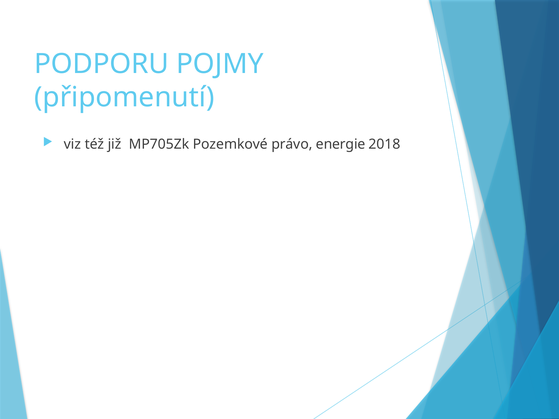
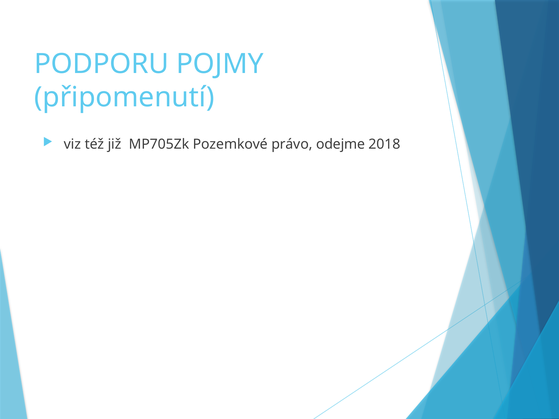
energie: energie -> odejme (341, 144)
